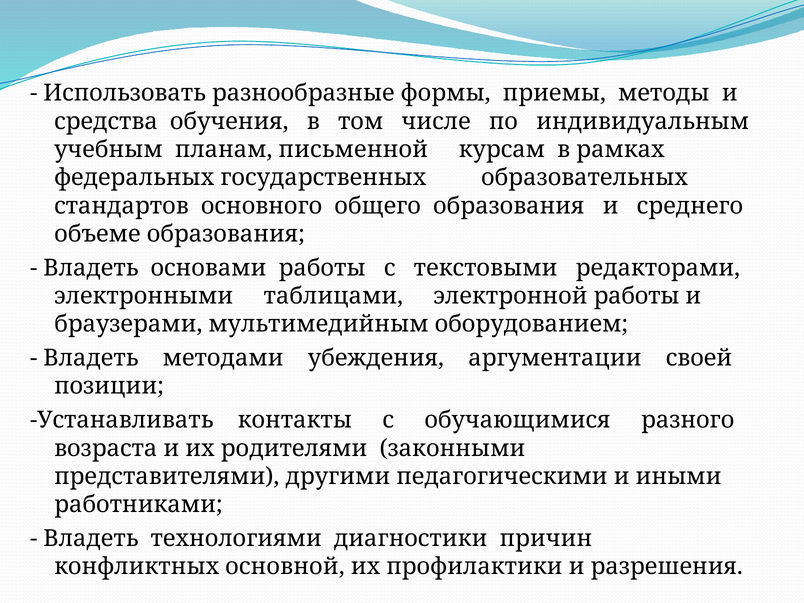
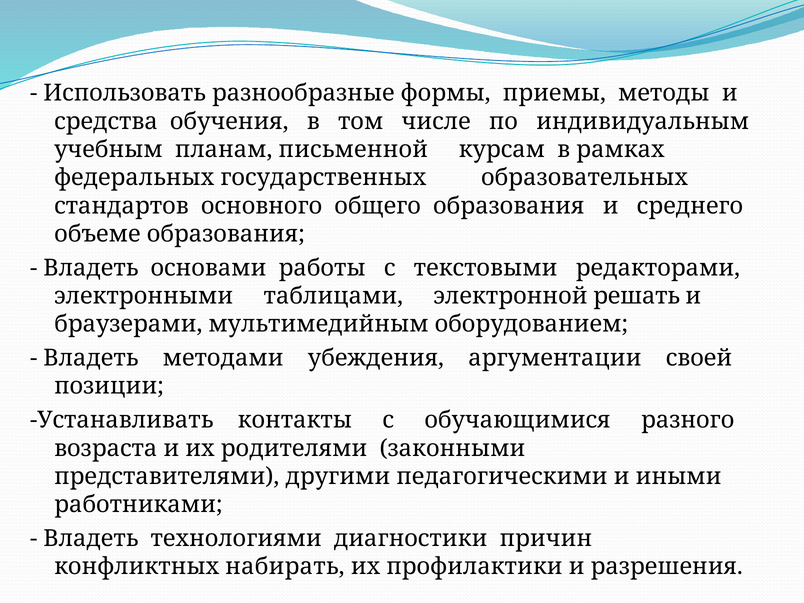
электронной работы: работы -> решать (637, 296)
основной: основной -> набирать (285, 567)
